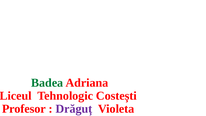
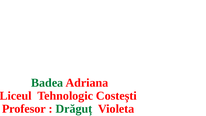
Drăguț colour: purple -> green (74, 109)
